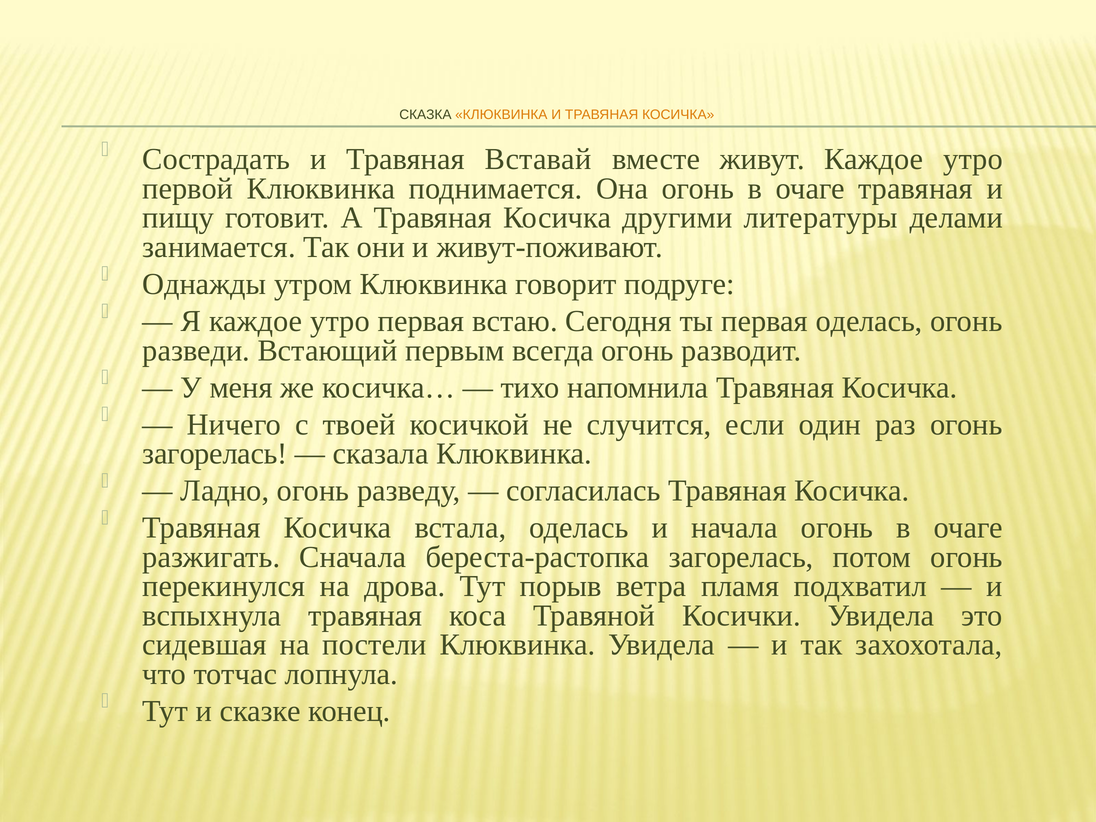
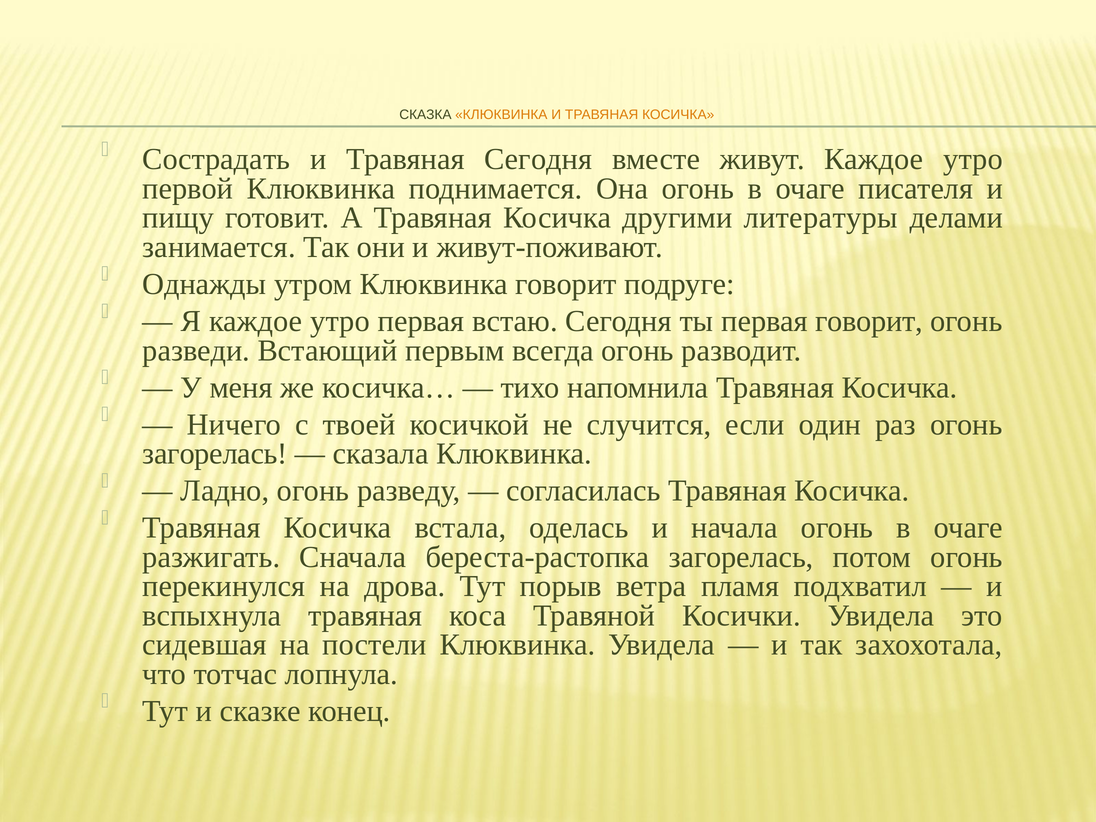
Травяная Вставай: Вставай -> Сегодня (538, 159)
очаге травяная: травяная -> писателя (916, 189)
первая оделась: оделась -> говорит (869, 321)
